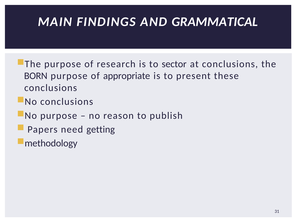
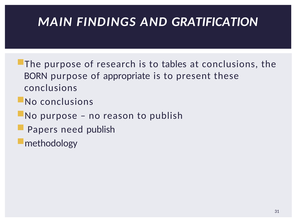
GRAMMATICAL: GRAMMATICAL -> GRATIFICATION (215, 22)
sector: sector -> tables (174, 64)
need getting: getting -> publish (101, 129)
